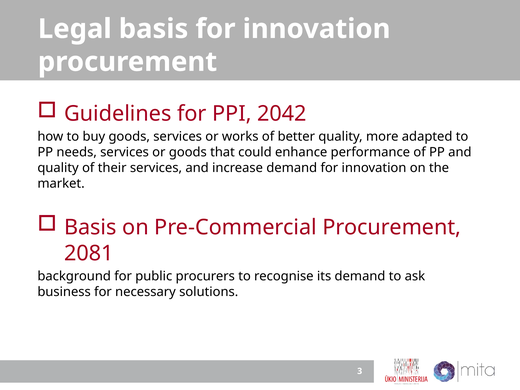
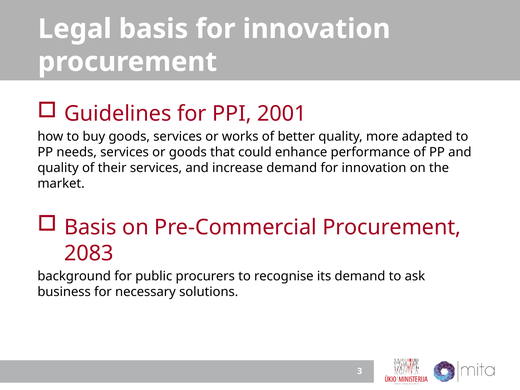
2042: 2042 -> 2001 (282, 114)
2081: 2081 -> 2083 (89, 253)
